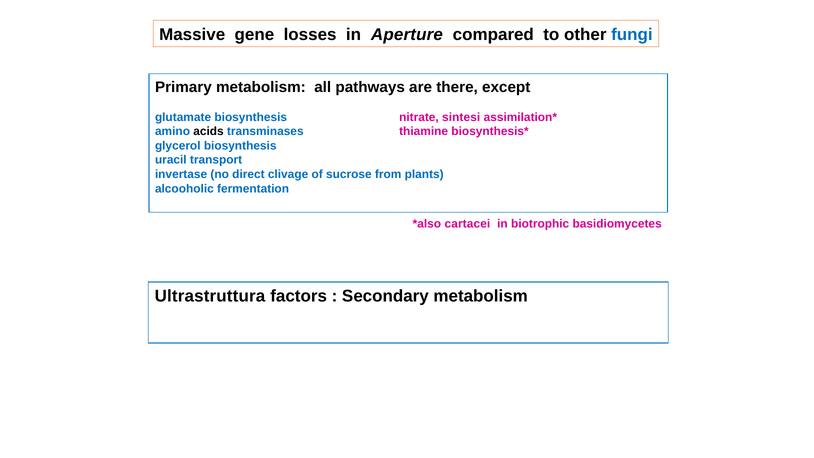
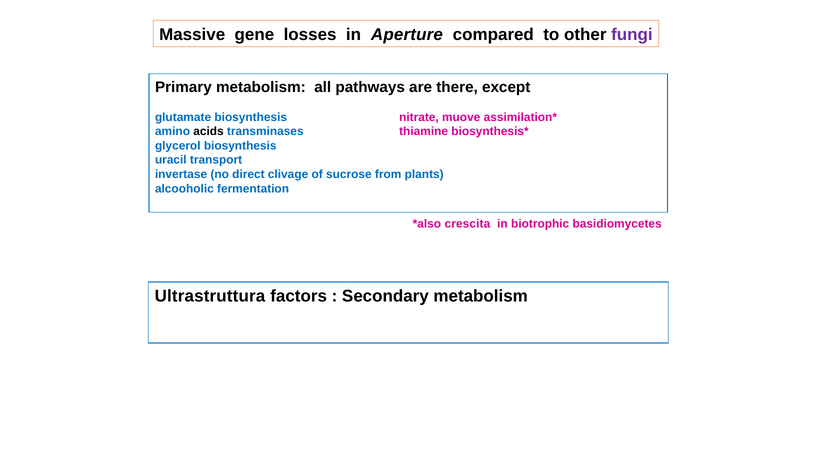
fungi colour: blue -> purple (632, 35)
sintesi: sintesi -> muove (461, 117)
cartacei: cartacei -> crescita (467, 224)
